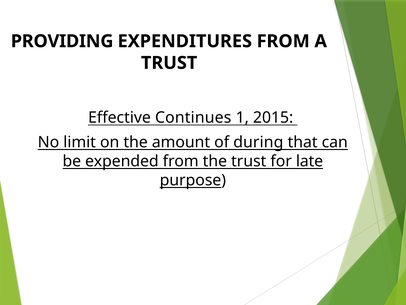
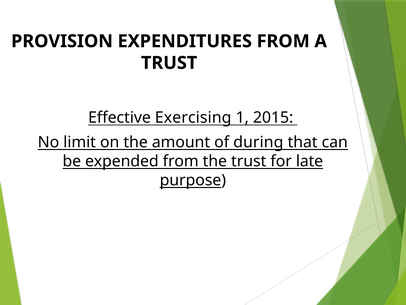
PROVIDING: PROVIDING -> PROVISION (62, 41)
Continues: Continues -> Exercising (193, 117)
